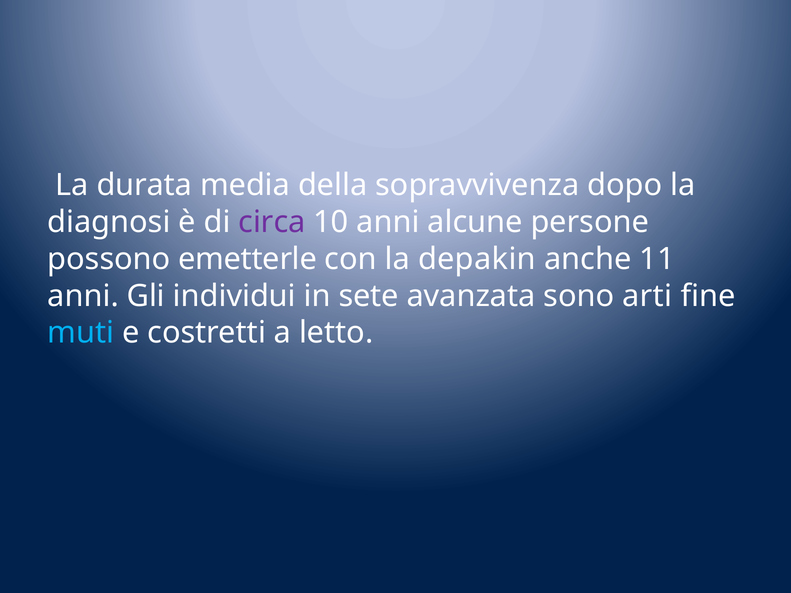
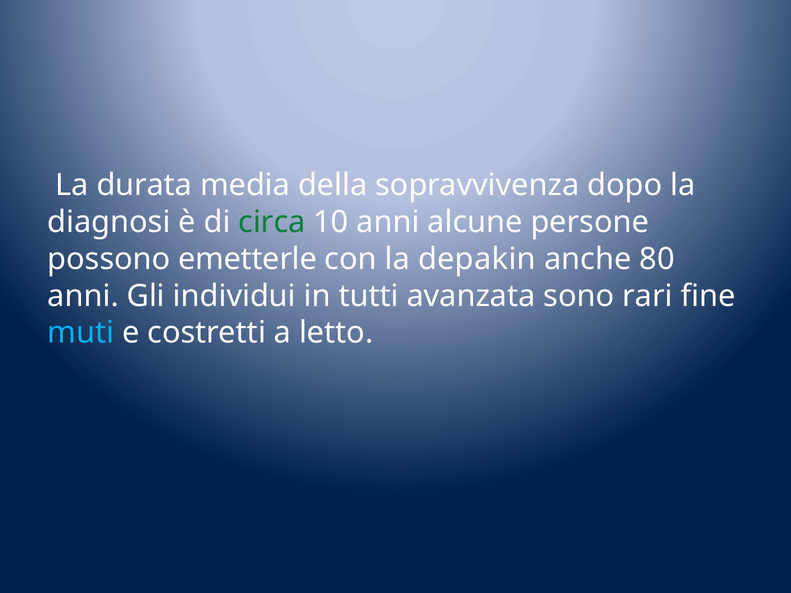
circa colour: purple -> green (272, 222)
11: 11 -> 80 (657, 259)
sete: sete -> tutti (369, 296)
arti: arti -> rari (648, 296)
